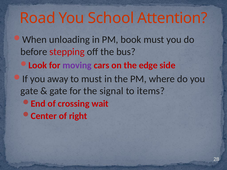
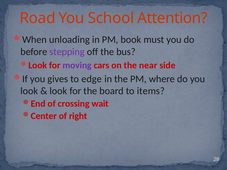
stepping colour: red -> purple (67, 52)
edge: edge -> near (148, 65)
away: away -> gives (58, 79)
to must: must -> edge (92, 79)
gate: gate -> look (29, 91)
gate: gate -> look (58, 91)
signal: signal -> board (112, 91)
